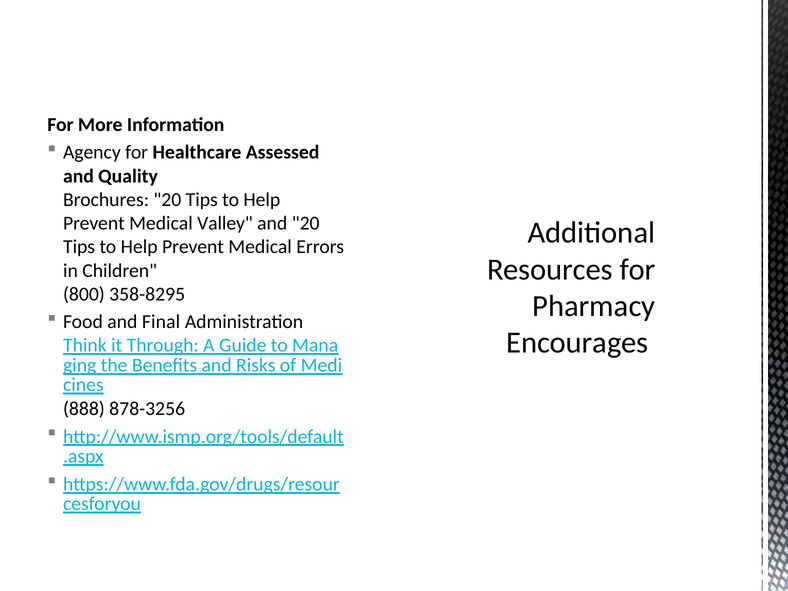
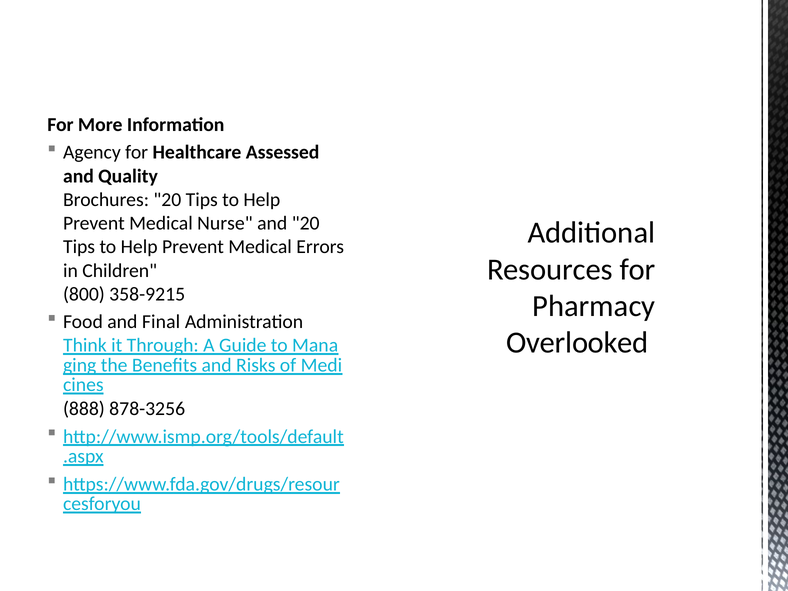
Valley: Valley -> Nurse (225, 223)
358-8295: 358-8295 -> 358-9215 (147, 294)
Encourages: Encourages -> Overlooked (577, 343)
